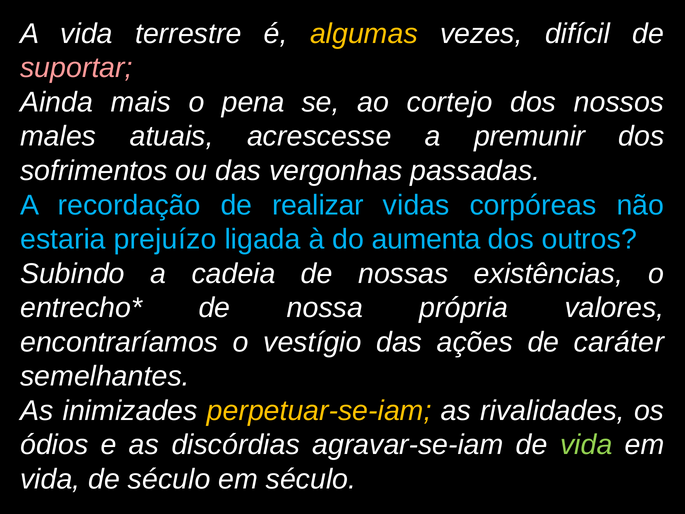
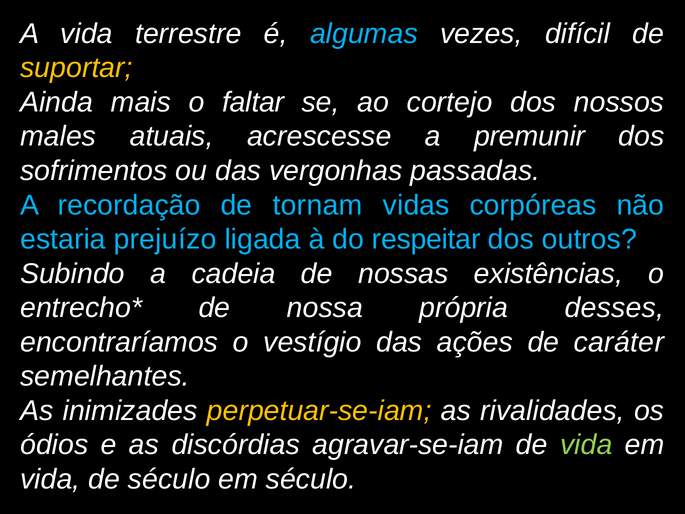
algumas colour: yellow -> light blue (364, 34)
suportar colour: pink -> yellow (76, 68)
pena: pena -> faltar (253, 102)
realizar: realizar -> tornam (318, 205)
aumenta: aumenta -> respeitar (426, 239)
valores: valores -> desses (614, 308)
